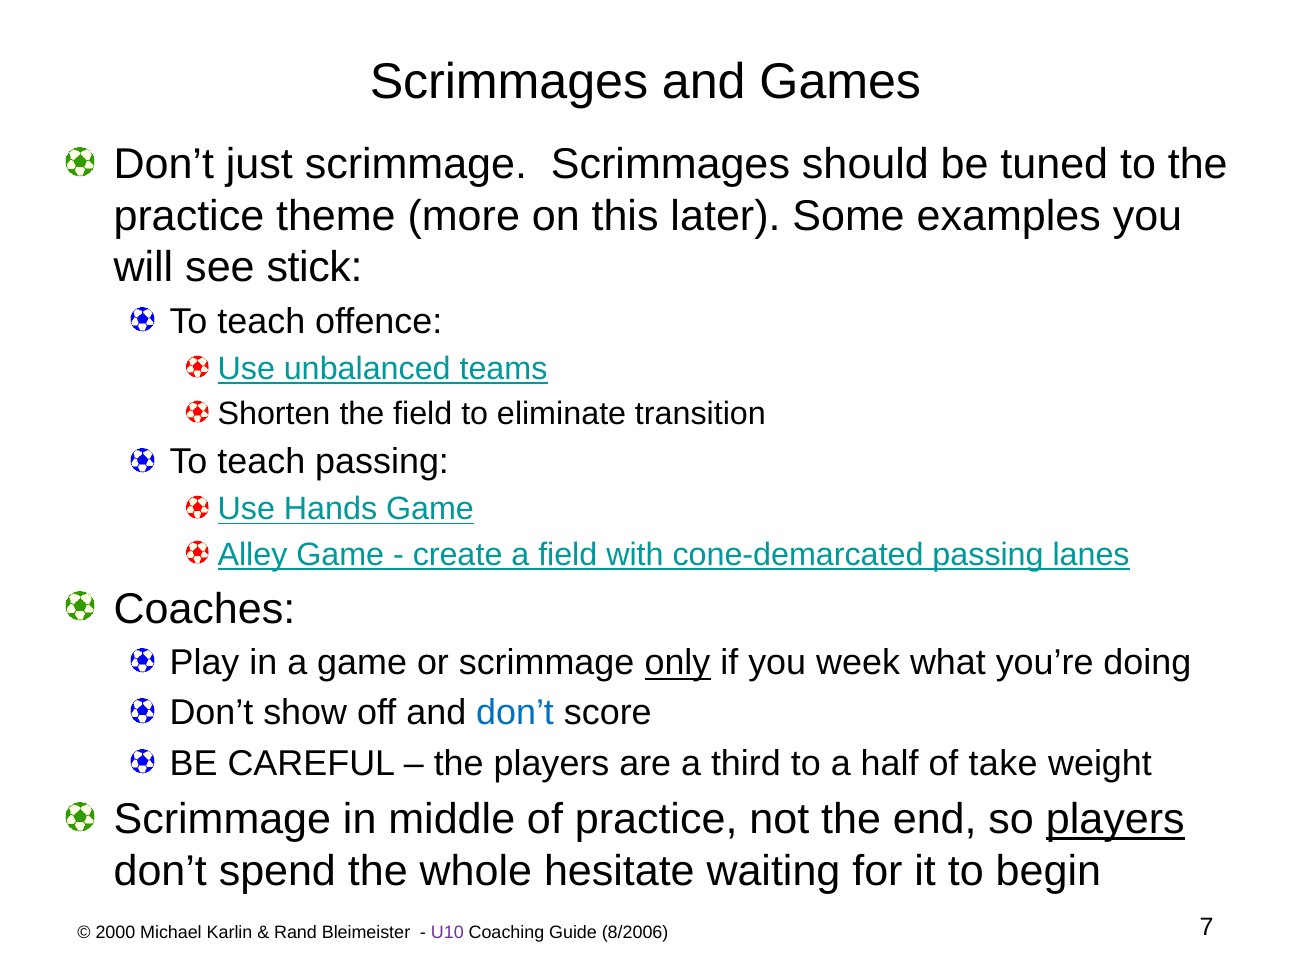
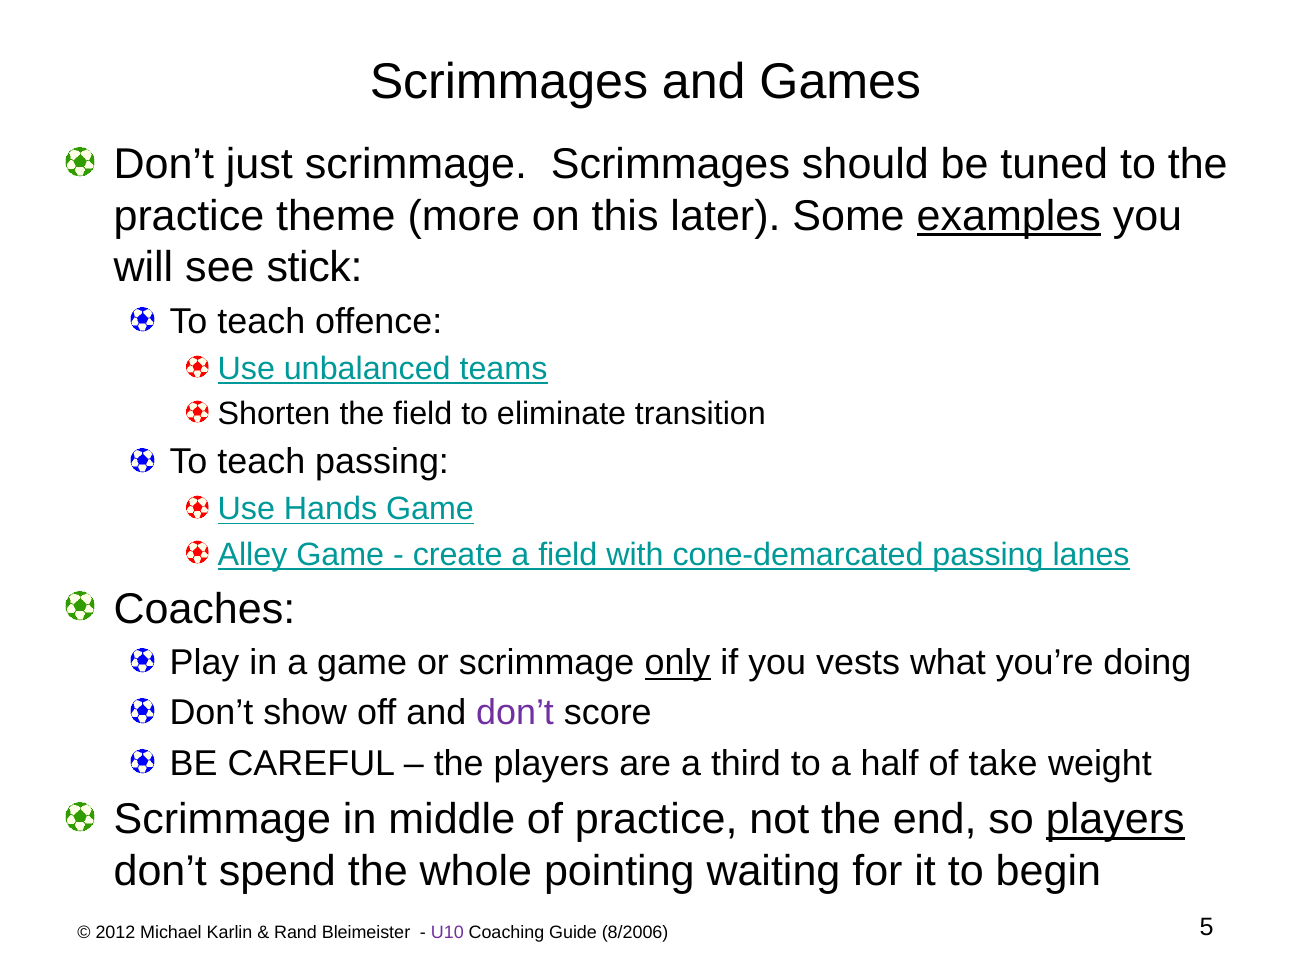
examples underline: none -> present (1009, 216)
week: week -> vests (858, 663)
don’t colour: blue -> purple (515, 713)
hesitate: hesitate -> pointing (619, 872)
2000: 2000 -> 2012 (115, 933)
7: 7 -> 5 (1207, 927)
